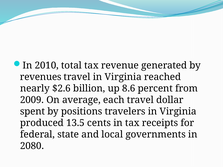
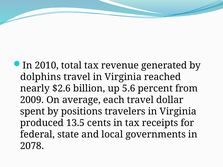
revenues: revenues -> dolphins (41, 77)
8.6: 8.6 -> 5.6 (129, 89)
2080: 2080 -> 2078 (32, 146)
